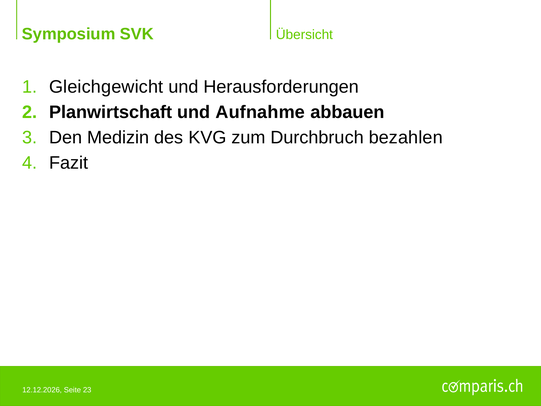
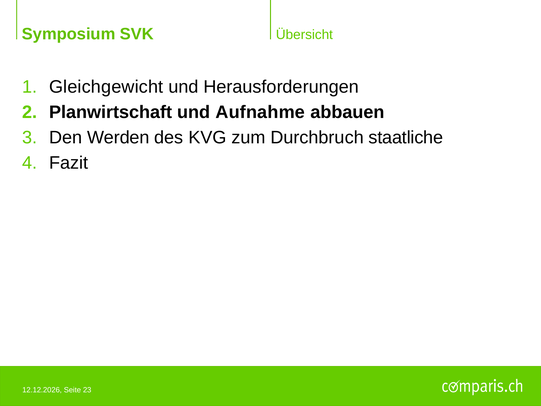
Medizin: Medizin -> Werden (118, 137)
bezahlen: bezahlen -> staatliche (406, 137)
